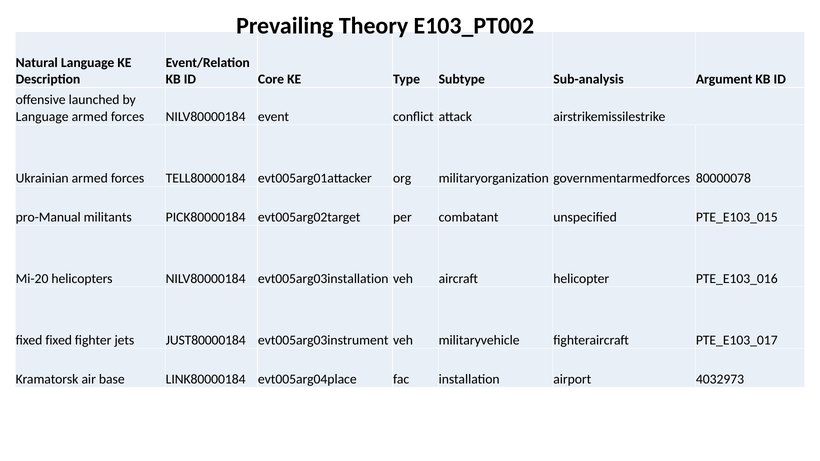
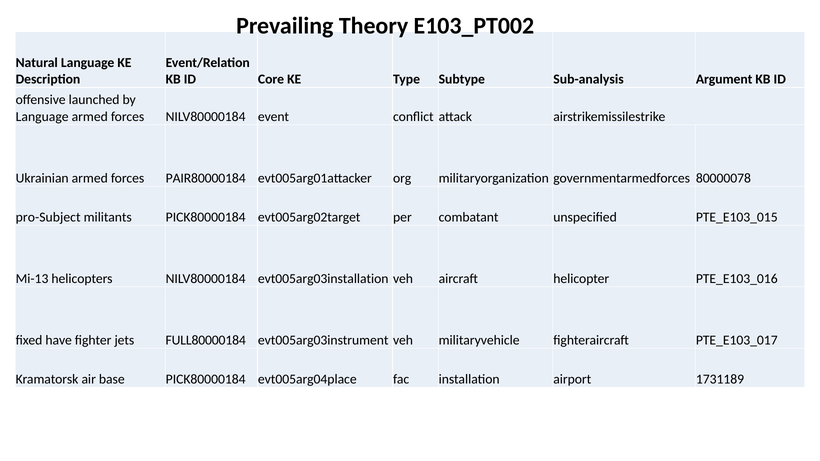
TELL80000184: TELL80000184 -> PAIR80000184 (206, 178)
pro-Manual: pro-Manual -> pro-Subject (48, 217)
Mi-20: Mi-20 -> Mi-13 (32, 279)
fixed fixed: fixed -> have (59, 340)
JUST80000184: JUST80000184 -> FULL80000184 (206, 340)
base LINK80000184: LINK80000184 -> PICK80000184 (206, 379)
4032973: 4032973 -> 1731189 (720, 379)
